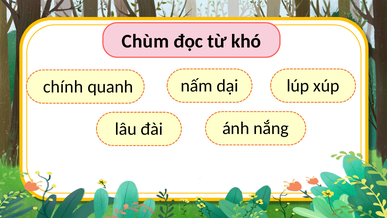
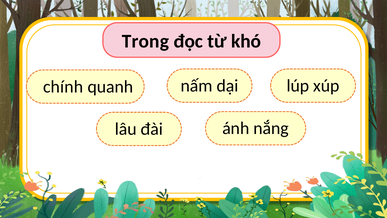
Chùm: Chùm -> Trong (145, 41)
